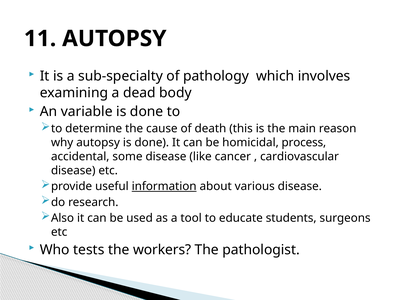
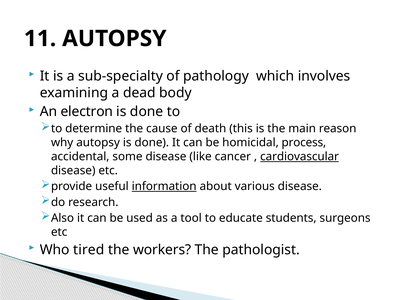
variable: variable -> electron (87, 111)
cardiovascular underline: none -> present (300, 156)
tests: tests -> tired (89, 249)
